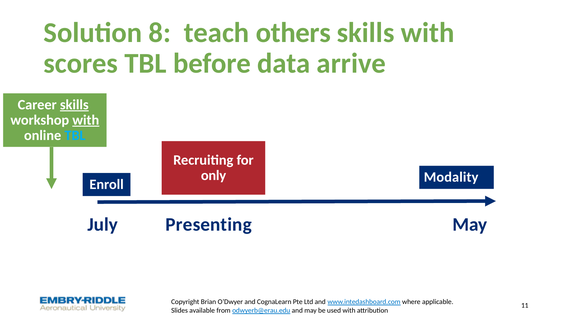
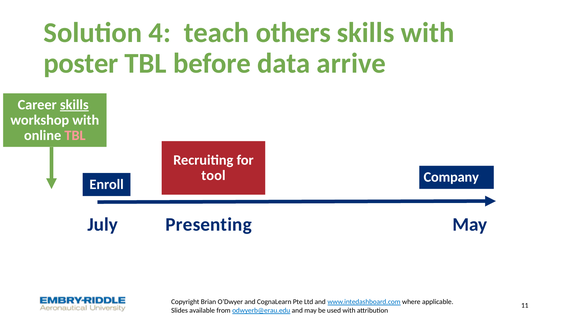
8: 8 -> 4 (160, 33)
scores: scores -> poster (81, 63)
with underline: present -> none (86, 120)
TBL colour: light blue -> pink (75, 135)
only: only -> tool (213, 175)
Modality: Modality -> Company (451, 177)
